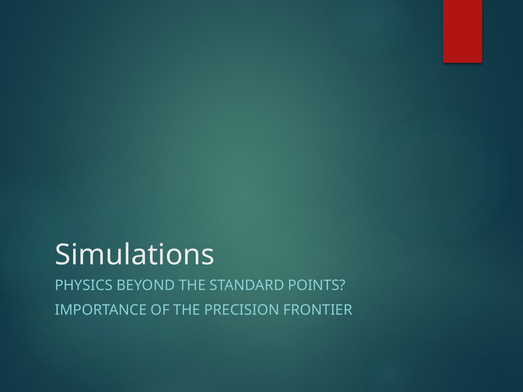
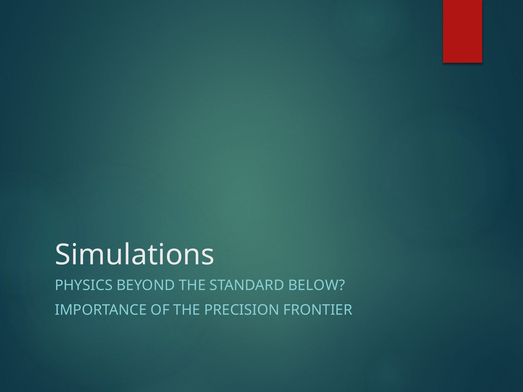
POINTS: POINTS -> BELOW (317, 286)
